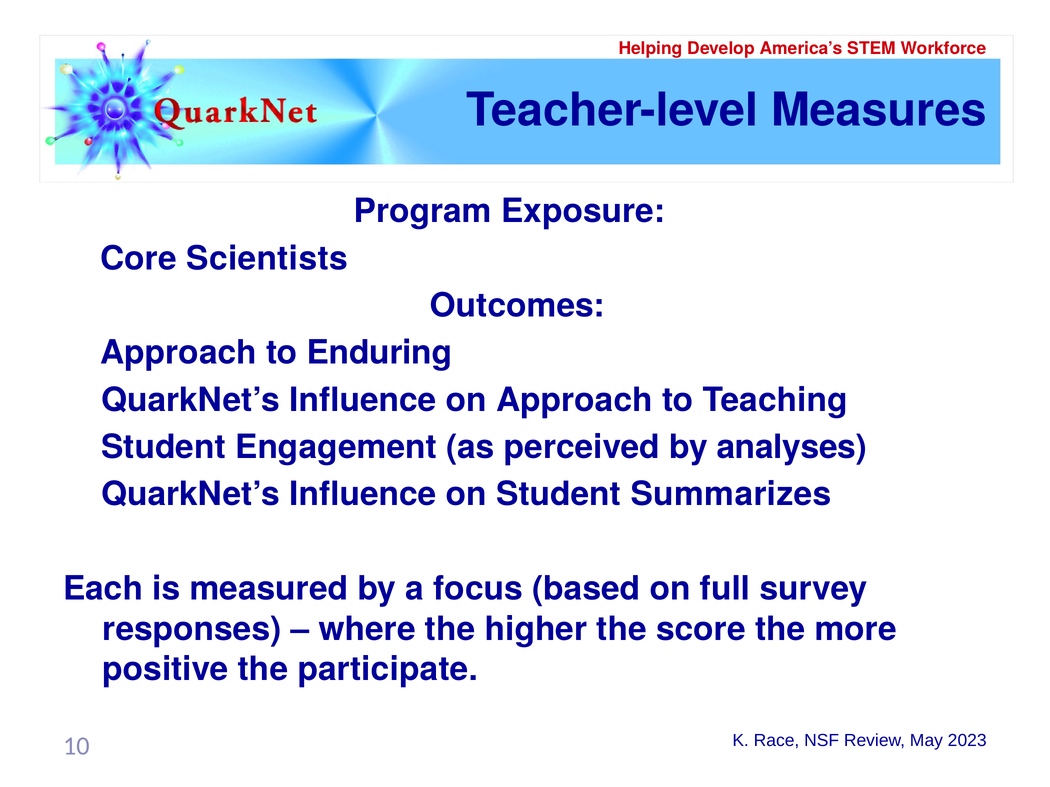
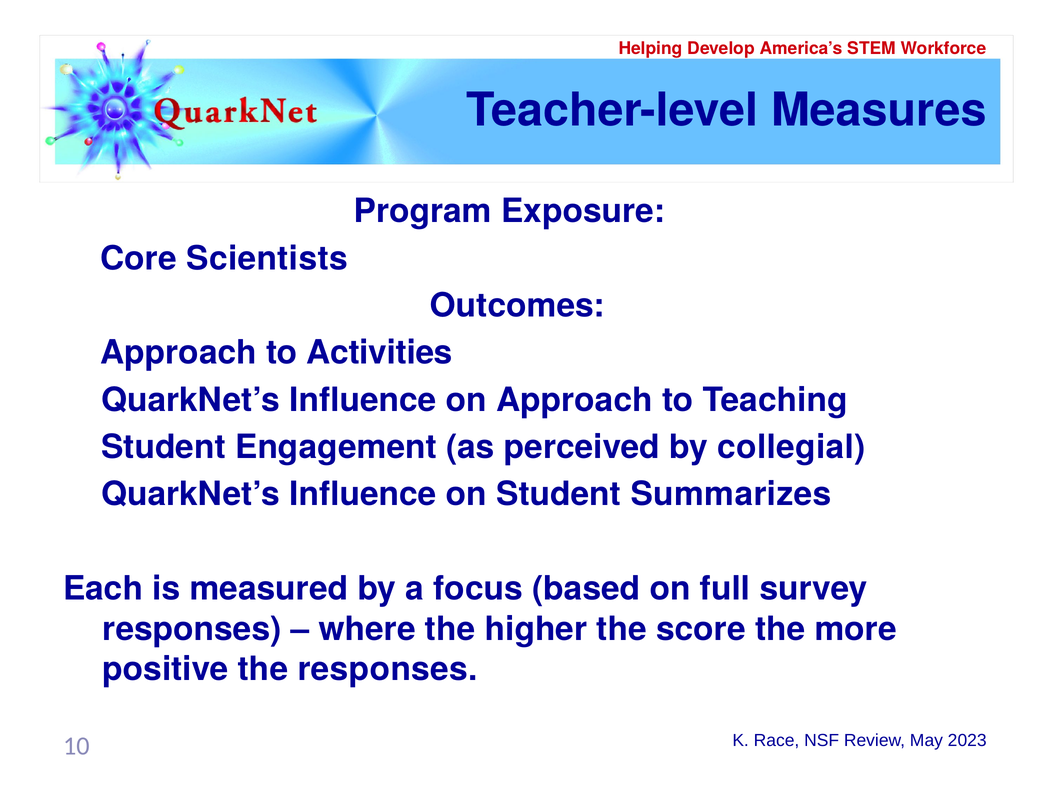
Enduring: Enduring -> Activities (379, 353)
analyses: analyses -> collegial (791, 448)
the participate: participate -> responses (388, 670)
